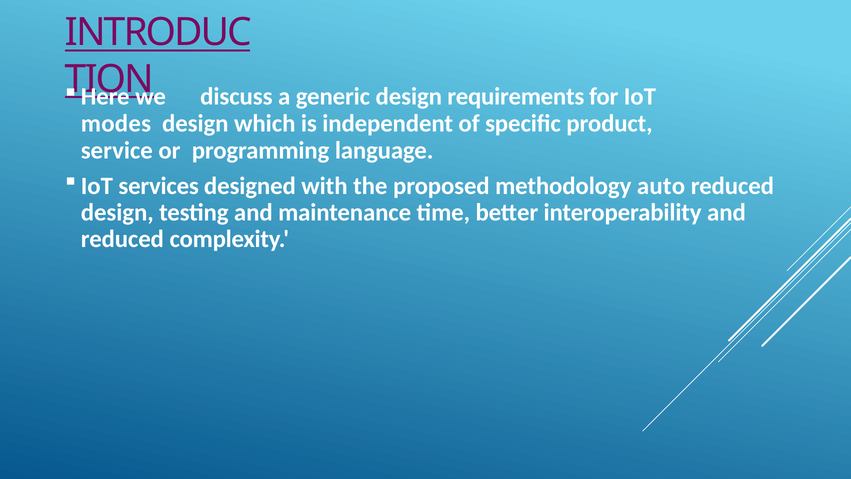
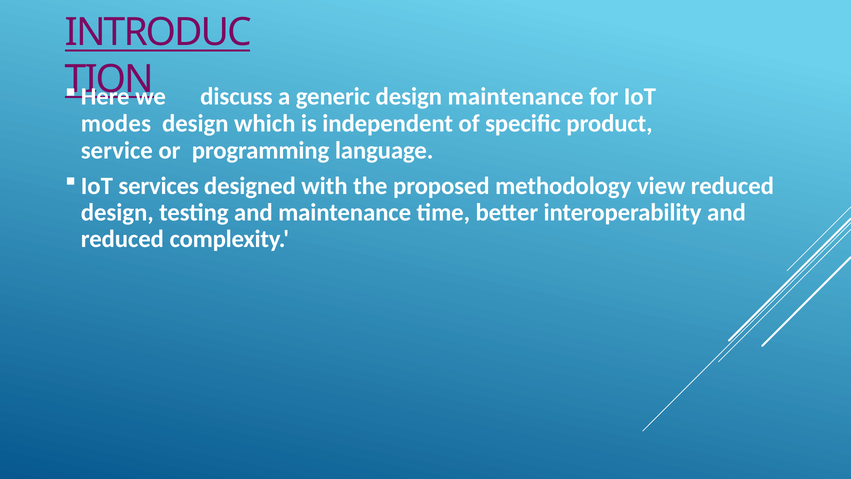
design requirements: requirements -> maintenance (516, 97)
auto: auto -> view (661, 186)
